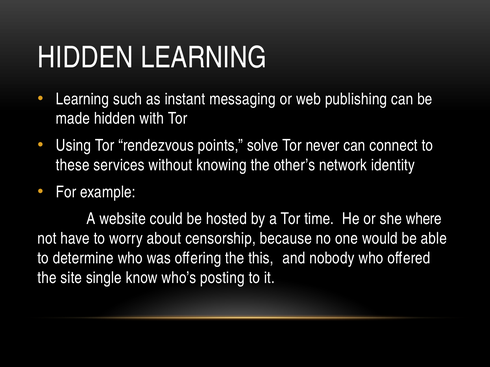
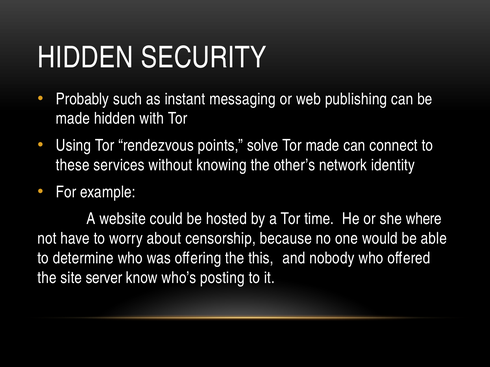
HIDDEN LEARNING: LEARNING -> SECURITY (204, 58)
Learning: Learning -> Probably (82, 99)
Tor never: never -> made (323, 146)
single: single -> server (104, 278)
